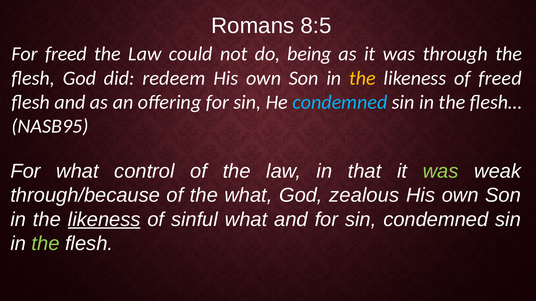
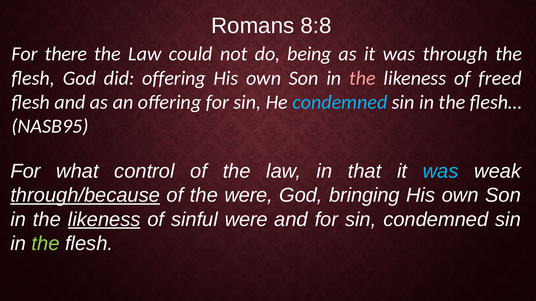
8:5: 8:5 -> 8:8 (316, 26)
For freed: freed -> there (66, 54)
did redeem: redeem -> offering (174, 78)
the colour: yellow -> pink (362, 78)
was colour: light green -> light blue (441, 172)
through/because underline: none -> present (85, 196)
the what: what -> were (249, 196)
zealous: zealous -> bringing (364, 196)
sinful what: what -> were (246, 220)
